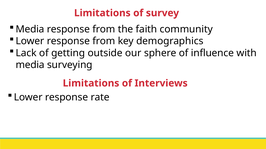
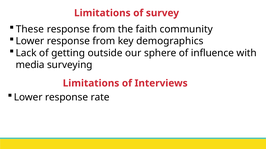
Media: Media -> These (30, 29)
